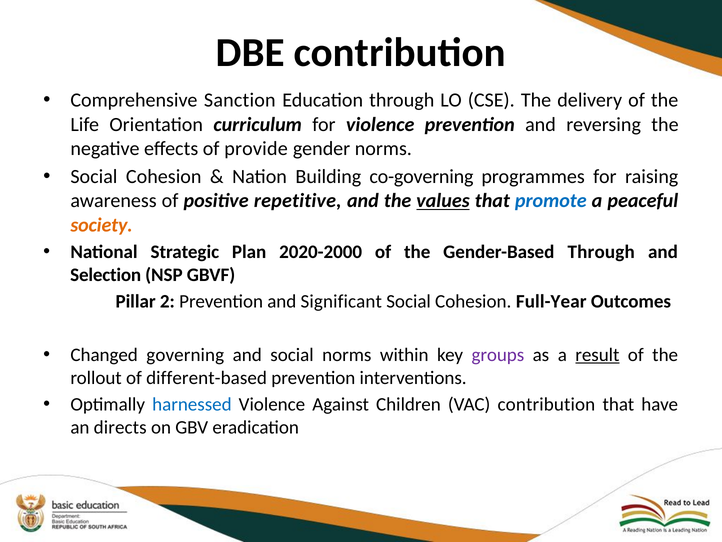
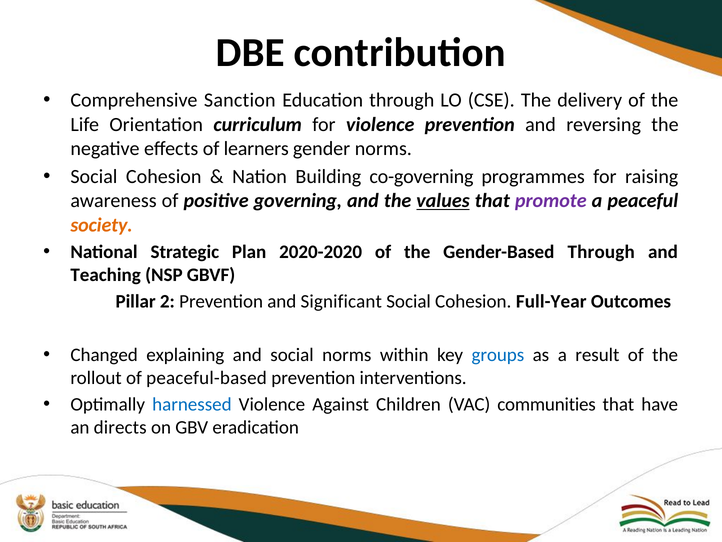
provide: provide -> learners (256, 148)
repetitive: repetitive -> governing (298, 201)
promote colour: blue -> purple (551, 201)
2020-2000: 2020-2000 -> 2020-2020 (321, 252)
Selection: Selection -> Teaching (106, 275)
governing: governing -> explaining (185, 355)
groups colour: purple -> blue (498, 355)
result underline: present -> none (597, 355)
different-based: different-based -> peaceful-based (206, 377)
VAC contribution: contribution -> communities (547, 404)
